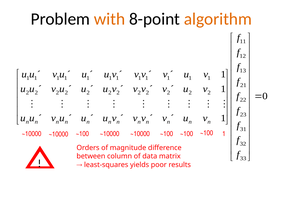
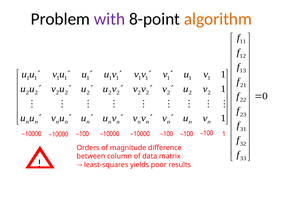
with colour: orange -> purple (110, 19)
